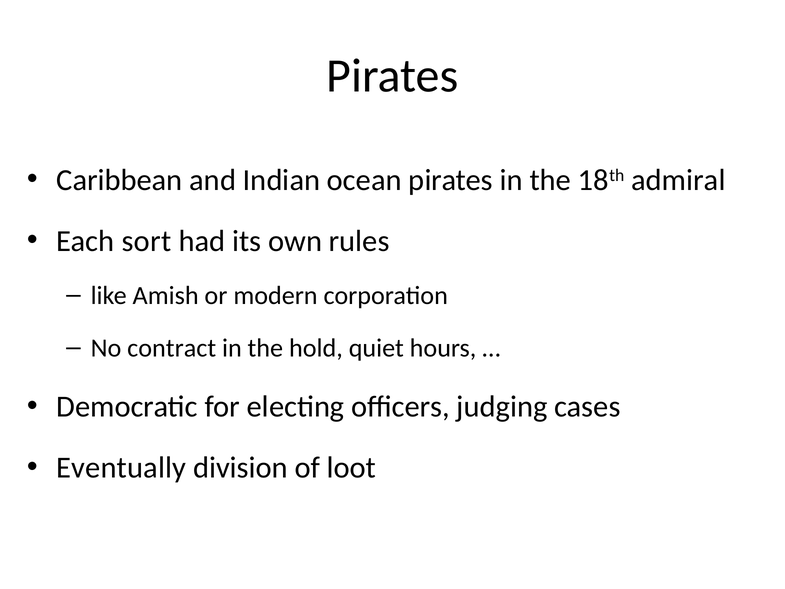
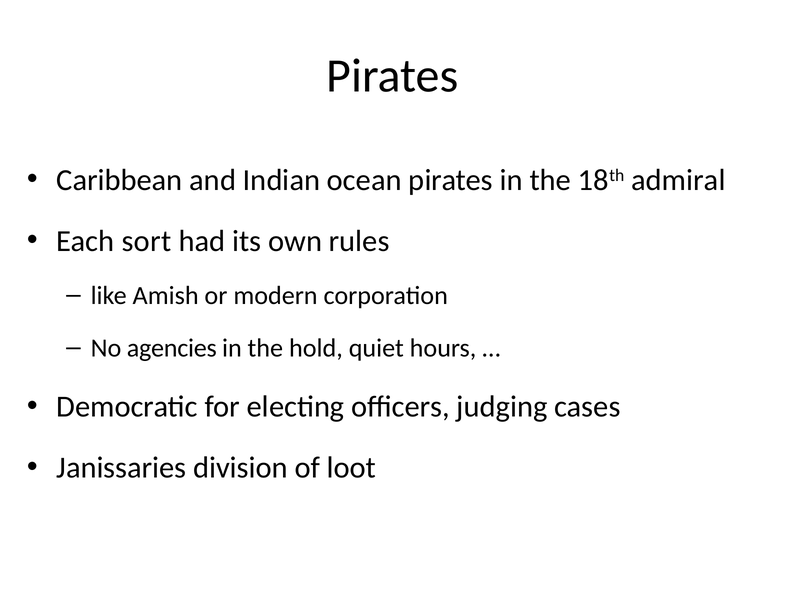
contract: contract -> agencies (172, 348)
Eventually: Eventually -> Janissaries (121, 467)
